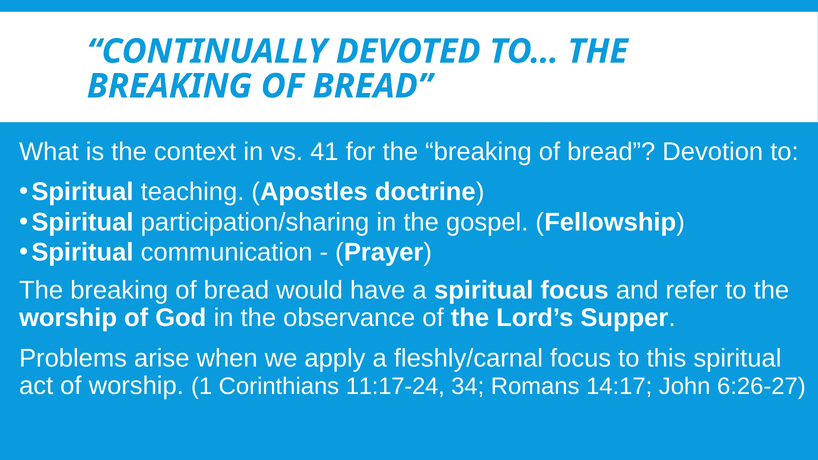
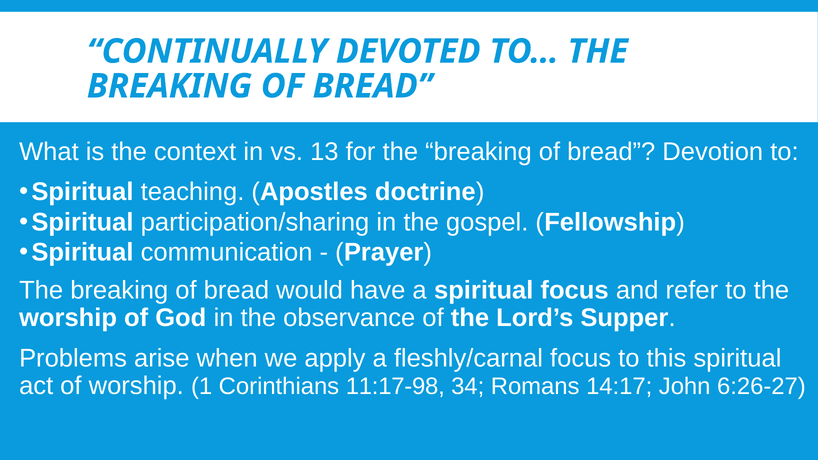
41: 41 -> 13 (324, 152)
11:17-24: 11:17-24 -> 11:17-98 (395, 386)
